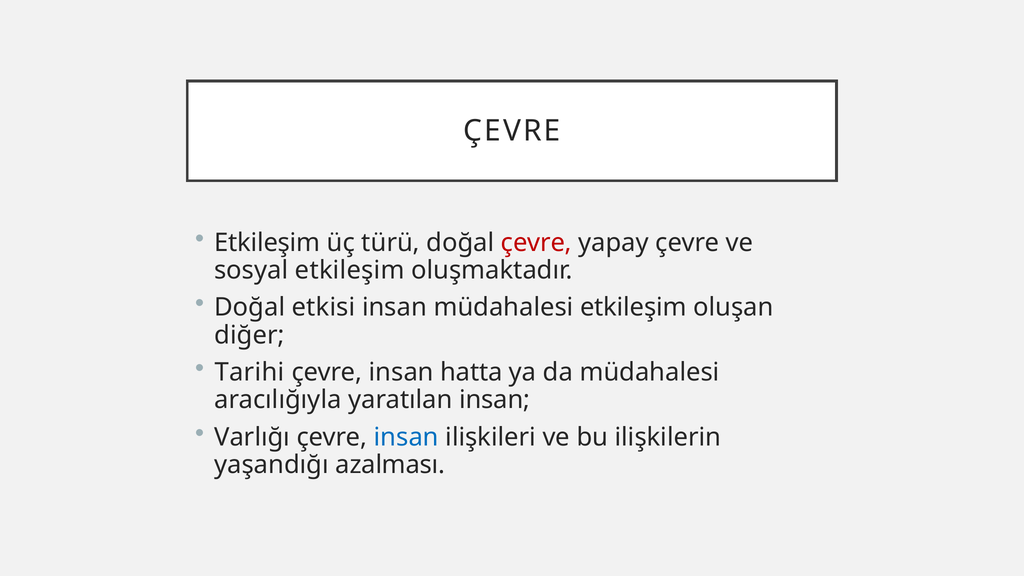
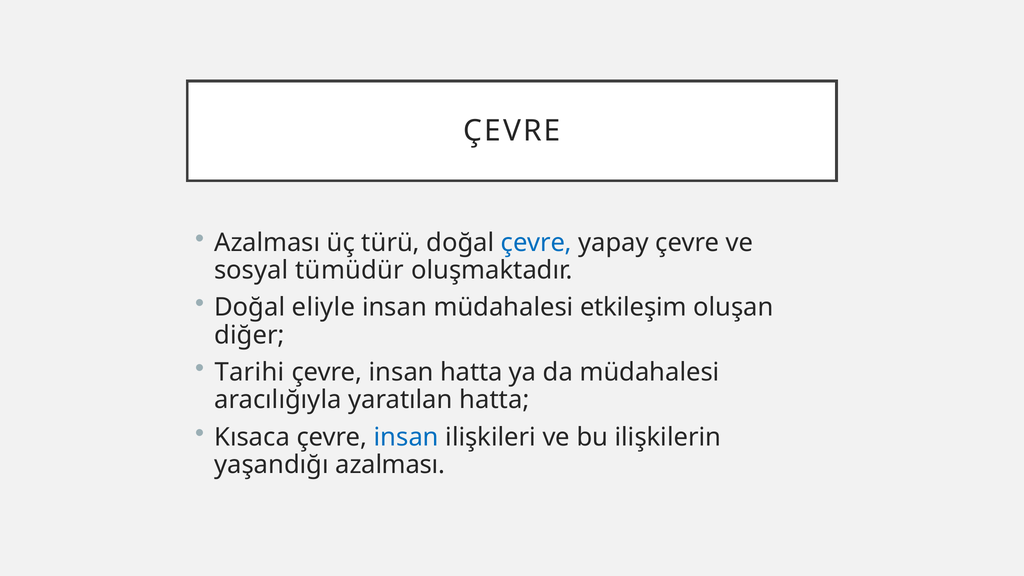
Etkileşim: Etkileşim -> Azalması (267, 243)
çevre colour: red -> blue (536, 243)
sosyal etkileşim: etkileşim -> tümüdür (350, 270)
etkisi: etkisi -> eliyle (323, 307)
yaratılan insan: insan -> hatta (494, 400)
Varlığı: Varlığı -> Kısaca (252, 437)
